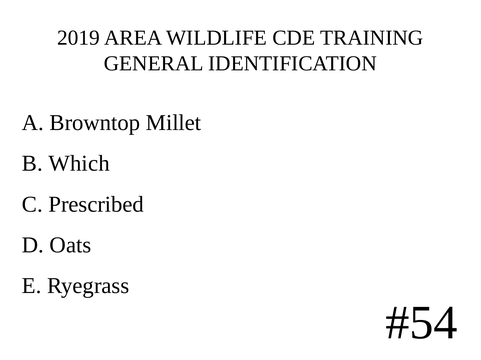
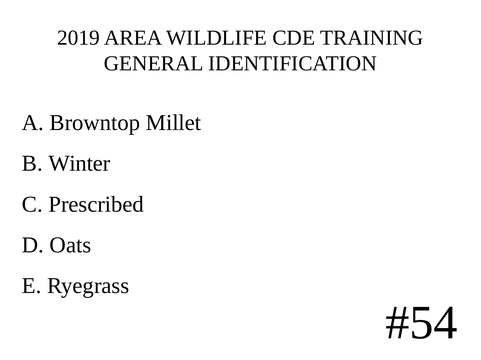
Which: Which -> Winter (79, 164)
